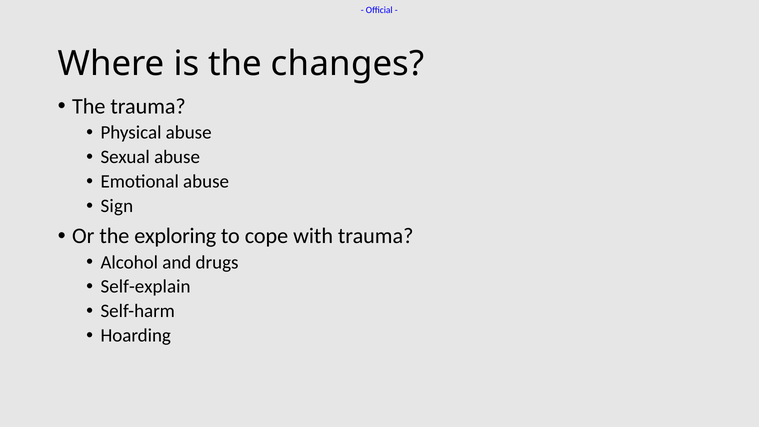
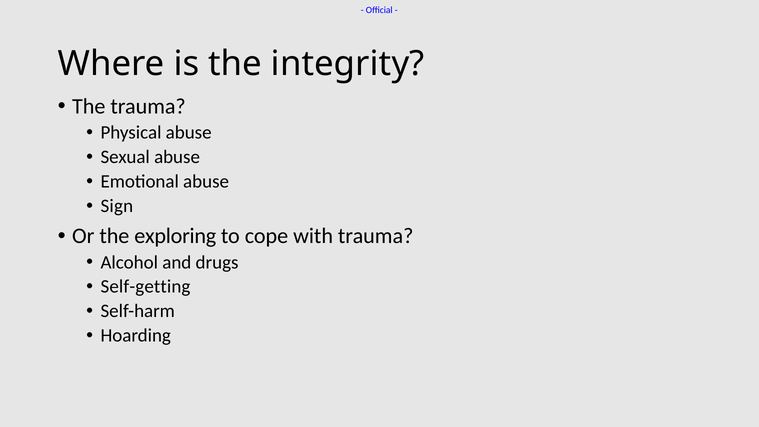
changes: changes -> integrity (348, 64)
Self-explain: Self-explain -> Self-getting (145, 287)
